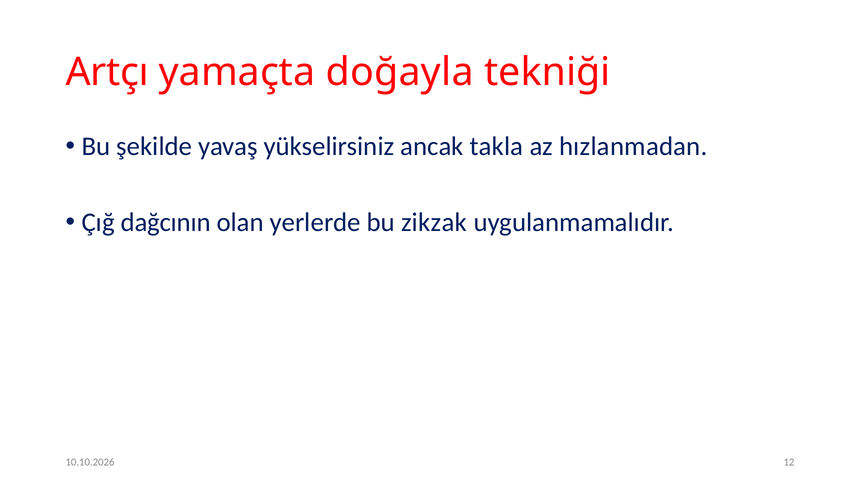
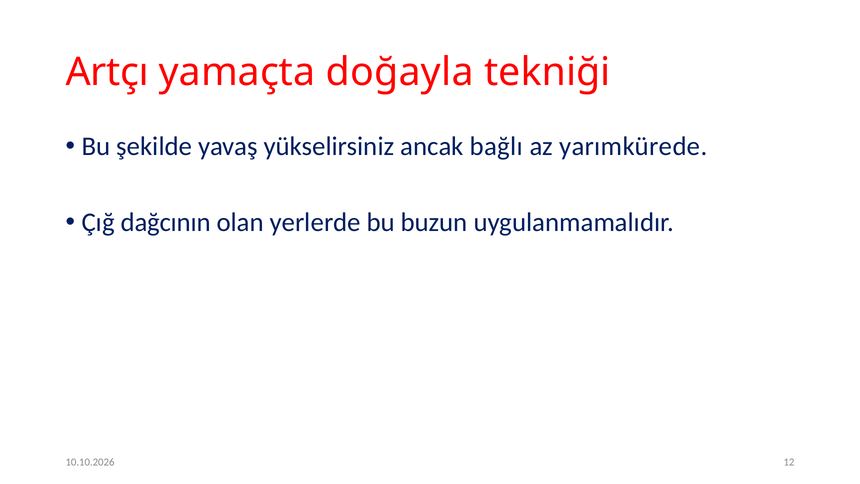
takla: takla -> bağlı (496, 146)
hızlanmadan: hızlanmadan -> yarımkürede (633, 146)
zikzak: zikzak -> buzun (434, 222)
